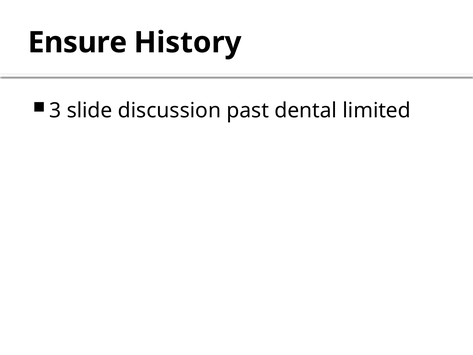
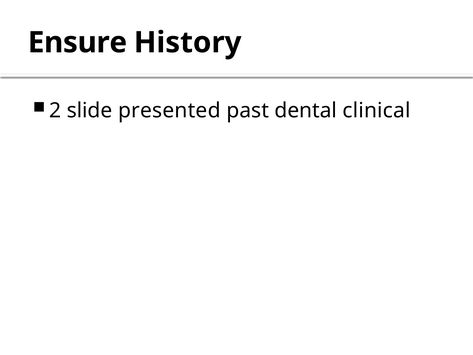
3: 3 -> 2 (55, 111)
discussion: discussion -> presented (169, 111)
limited: limited -> clinical (377, 111)
